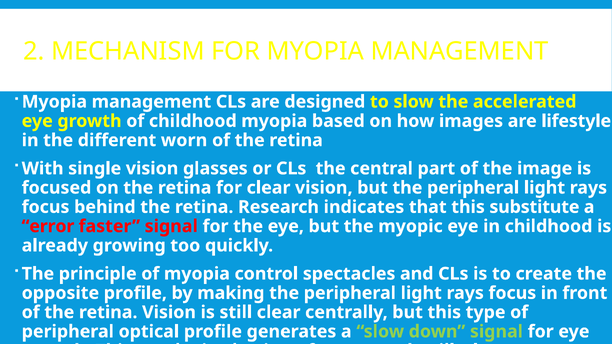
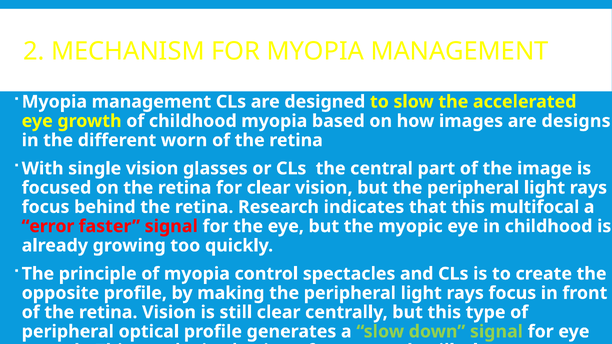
lifestyle: lifestyle -> designs (576, 121)
substitute: substitute -> multifocal (534, 207)
